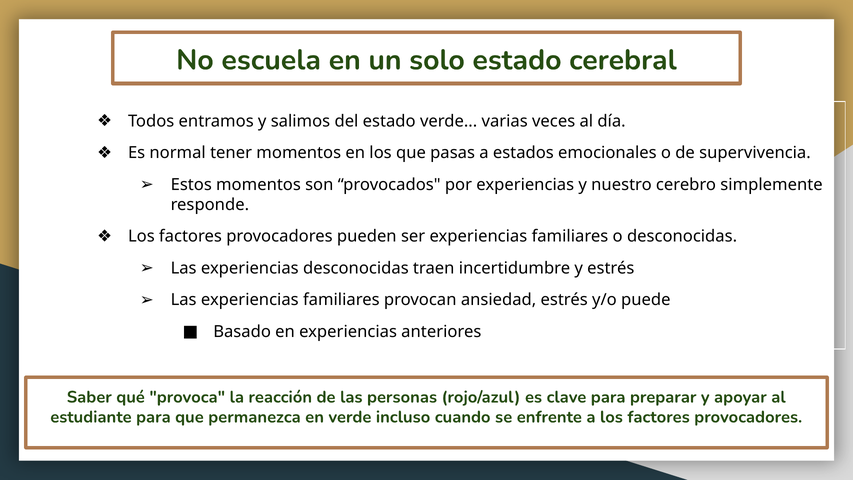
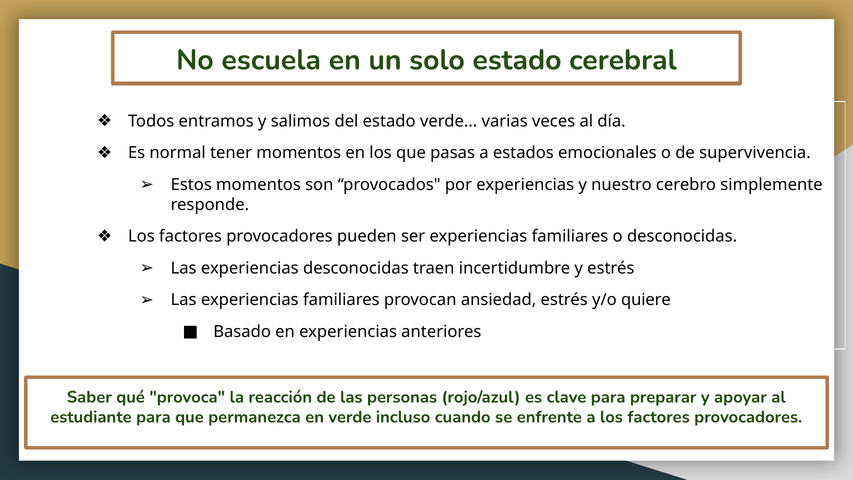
puede: puede -> quiere (646, 300)
